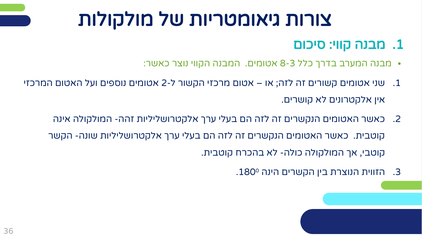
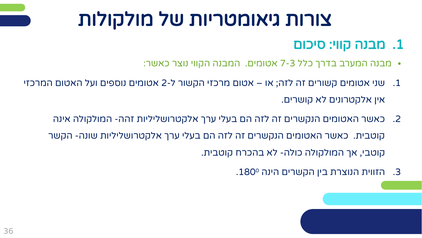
8-3: 8-3 -> 7-3 (288, 63)
